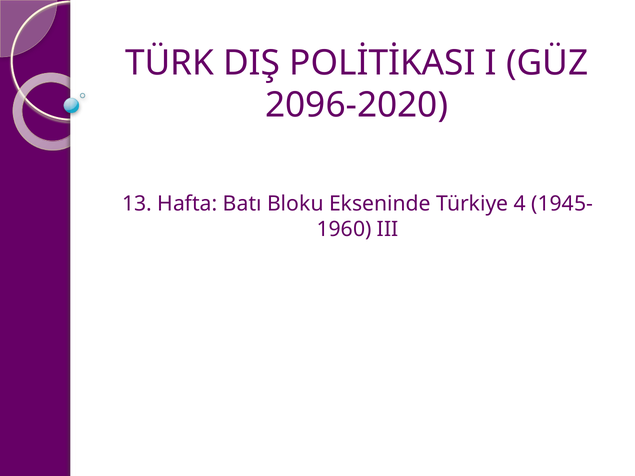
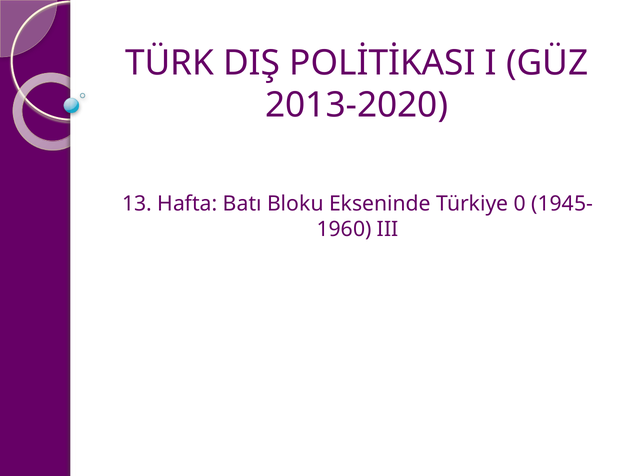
2096-2020: 2096-2020 -> 2013-2020 (357, 105)
4: 4 -> 0 (520, 204)
